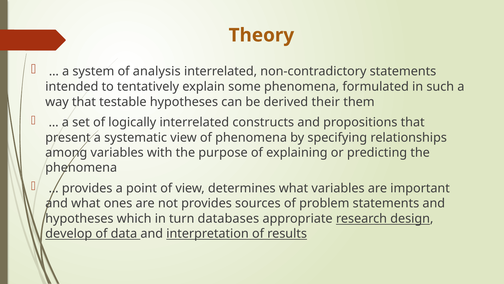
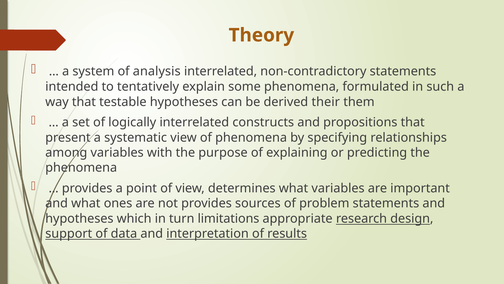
databases: databases -> limitations (228, 218)
develop: develop -> support (69, 233)
